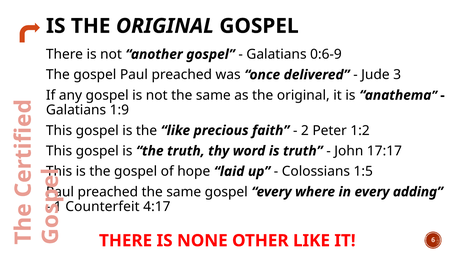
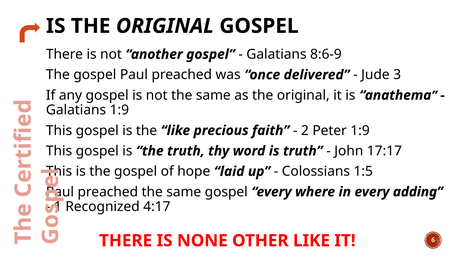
0:6-9: 0:6-9 -> 8:6-9 (326, 54)
Peter 1:2: 1:2 -> 1:9 (360, 131)
Counterfeit: Counterfeit -> Recognized (103, 207)
